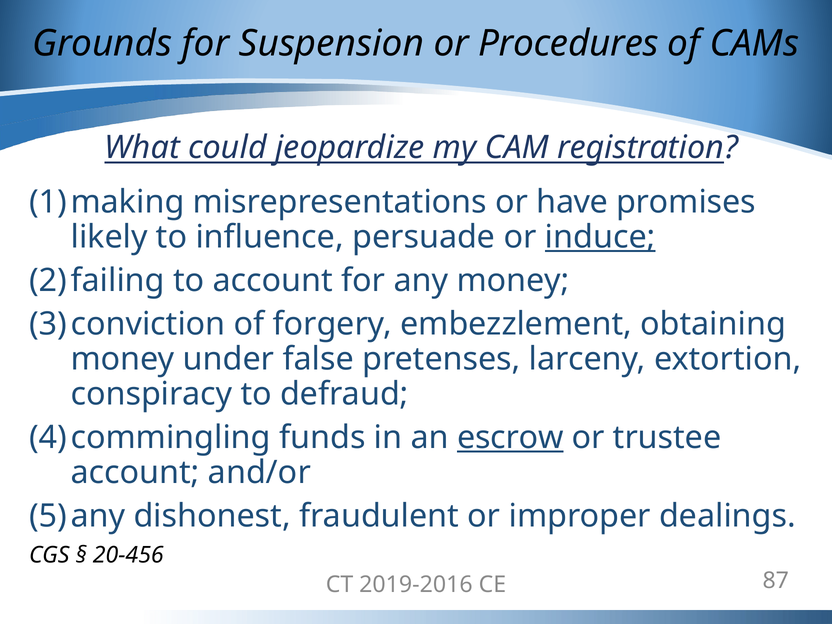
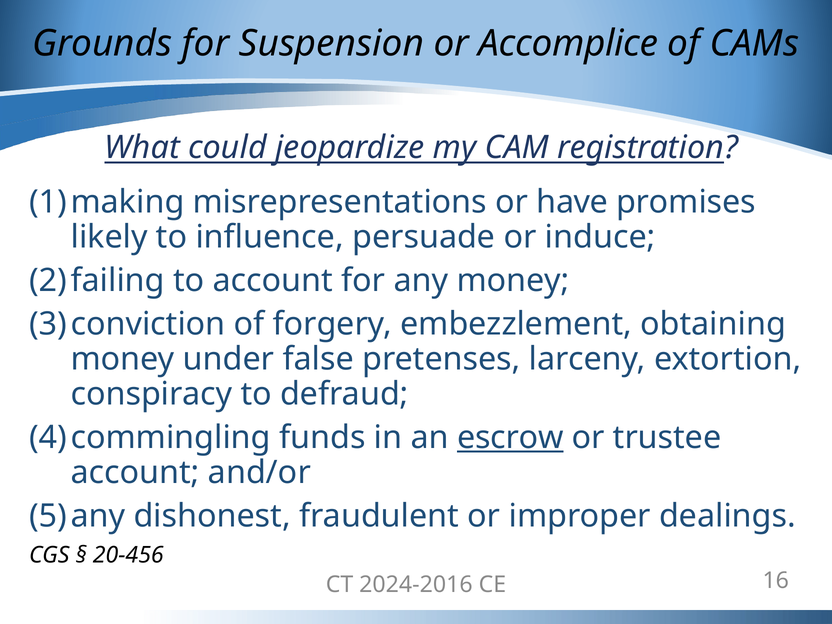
Procedures: Procedures -> Accomplice (568, 43)
induce underline: present -> none (600, 237)
2019-2016: 2019-2016 -> 2024-2016 (416, 585)
87: 87 -> 16 (776, 580)
